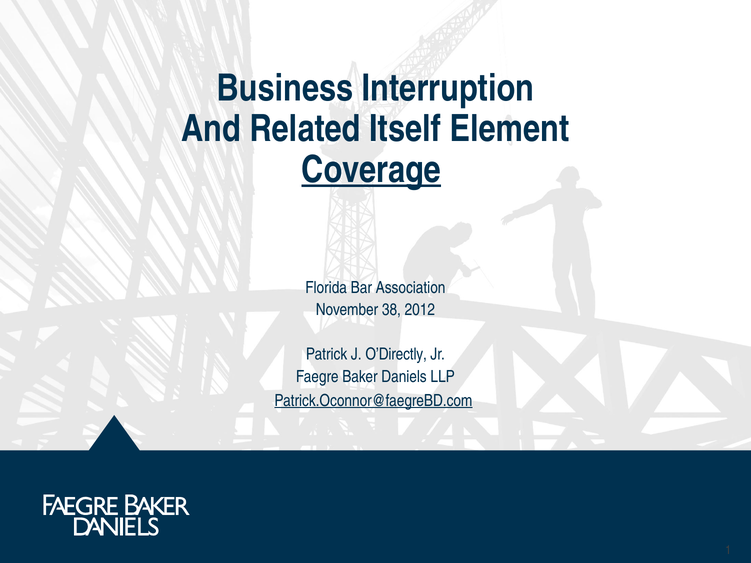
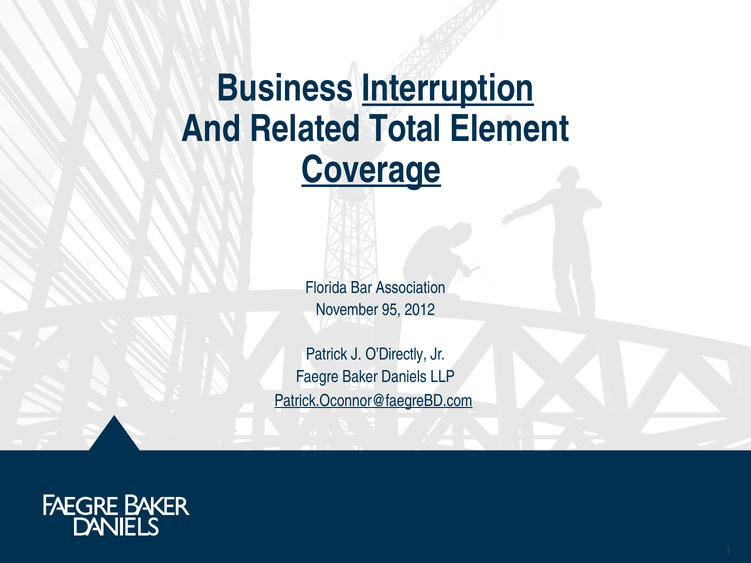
Interruption underline: none -> present (448, 89)
Itself: Itself -> Total (405, 129)
38: 38 -> 95 (391, 310)
